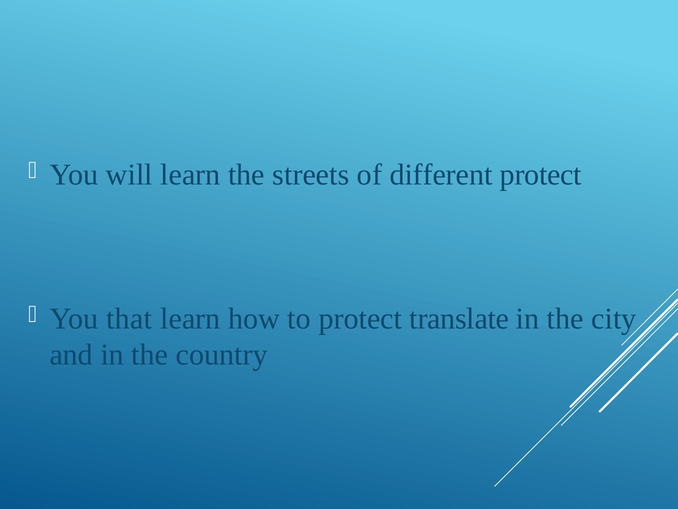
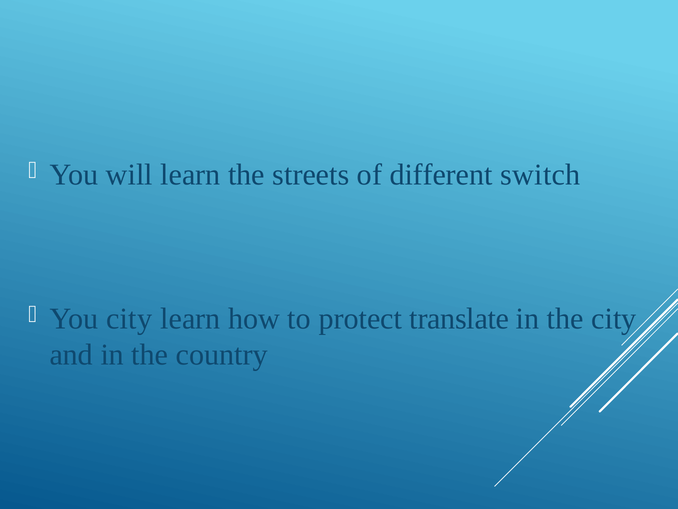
different protect: protect -> switch (540, 175)
You that: that -> city (129, 318)
